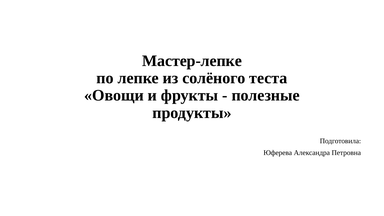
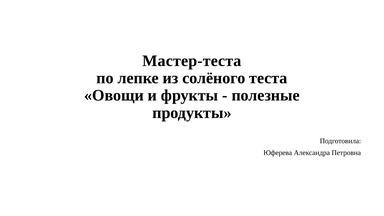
Мастер-лепке: Мастер-лепке -> Мастер-теста (192, 61)
